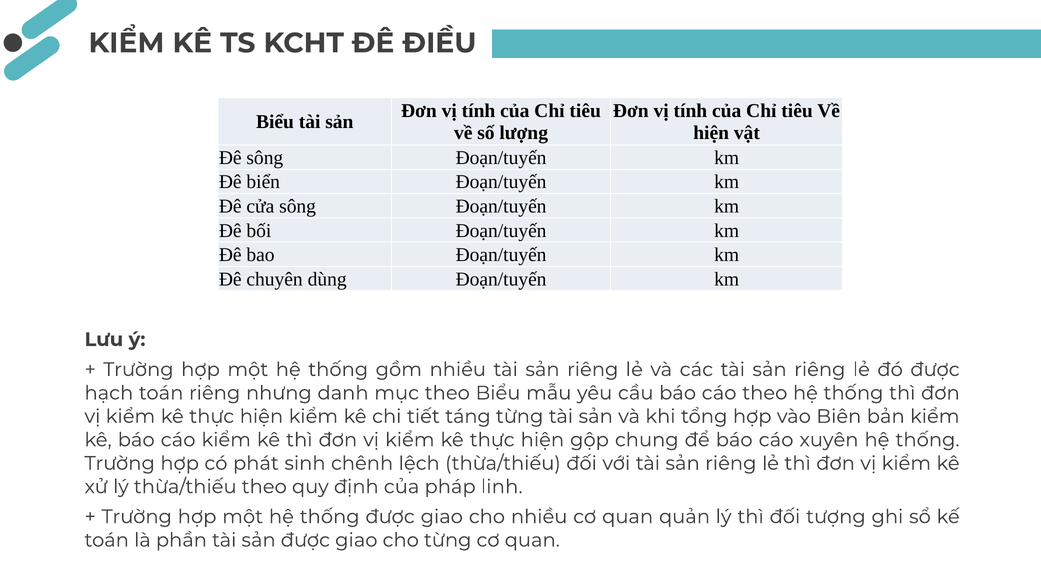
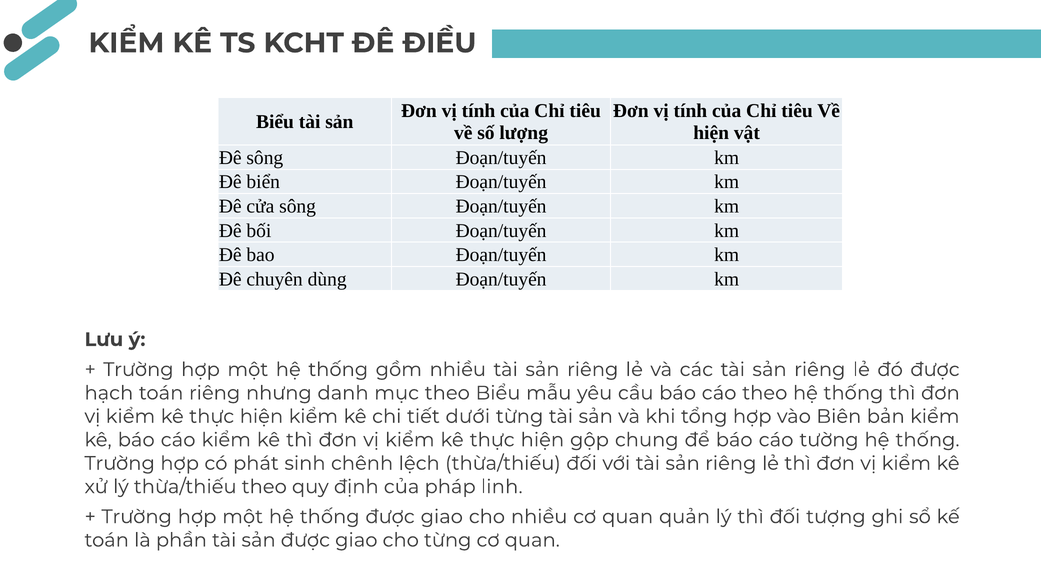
táng: táng -> dưới (468, 416)
xuyên: xuyên -> tường (829, 440)
